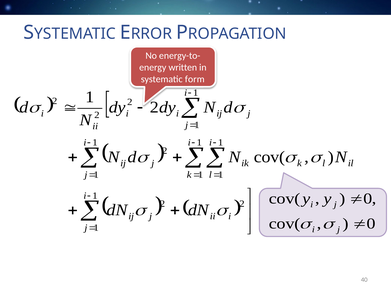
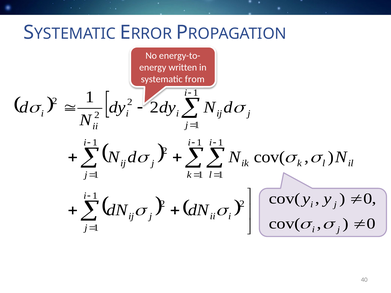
form: form -> from (195, 79)
